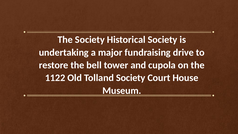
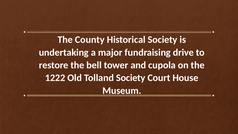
The Society: Society -> County (90, 40)
1122: 1122 -> 1222 (55, 78)
